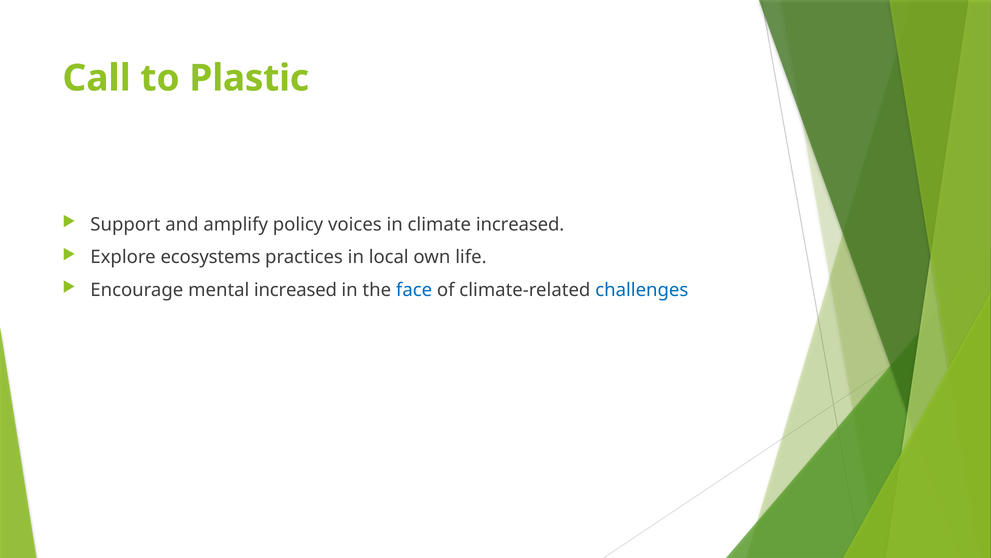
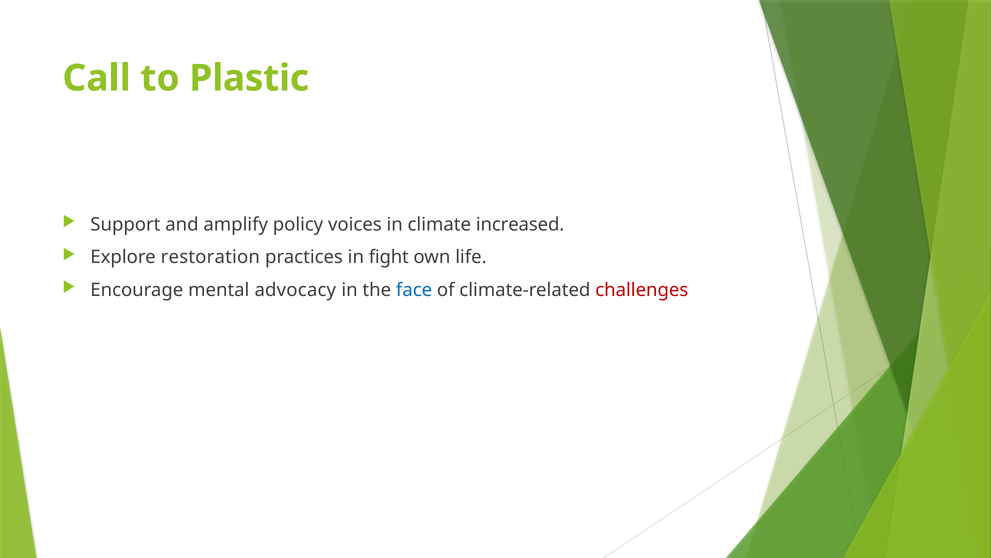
ecosystems: ecosystems -> restoration (210, 257)
local: local -> fight (389, 257)
mental increased: increased -> advocacy (295, 290)
challenges colour: blue -> red (642, 290)
